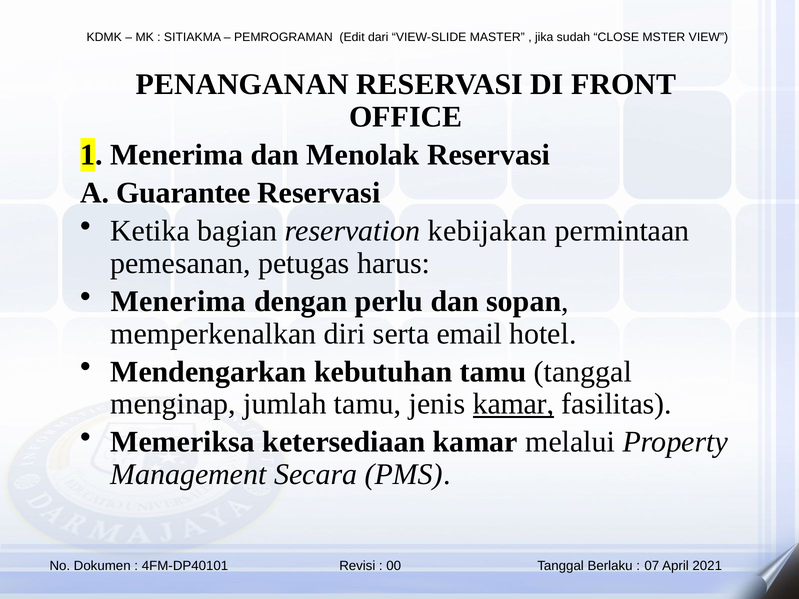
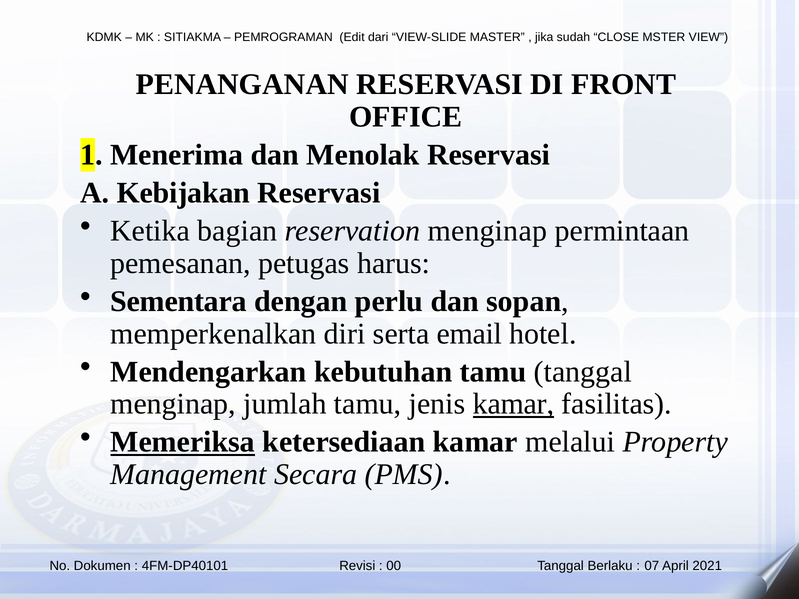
Guarantee: Guarantee -> Kebijakan (183, 193)
reservation kebijakan: kebijakan -> menginap (487, 231)
Menerima: Menerima -> Sementara (179, 301)
Memeriksa underline: none -> present (183, 442)
